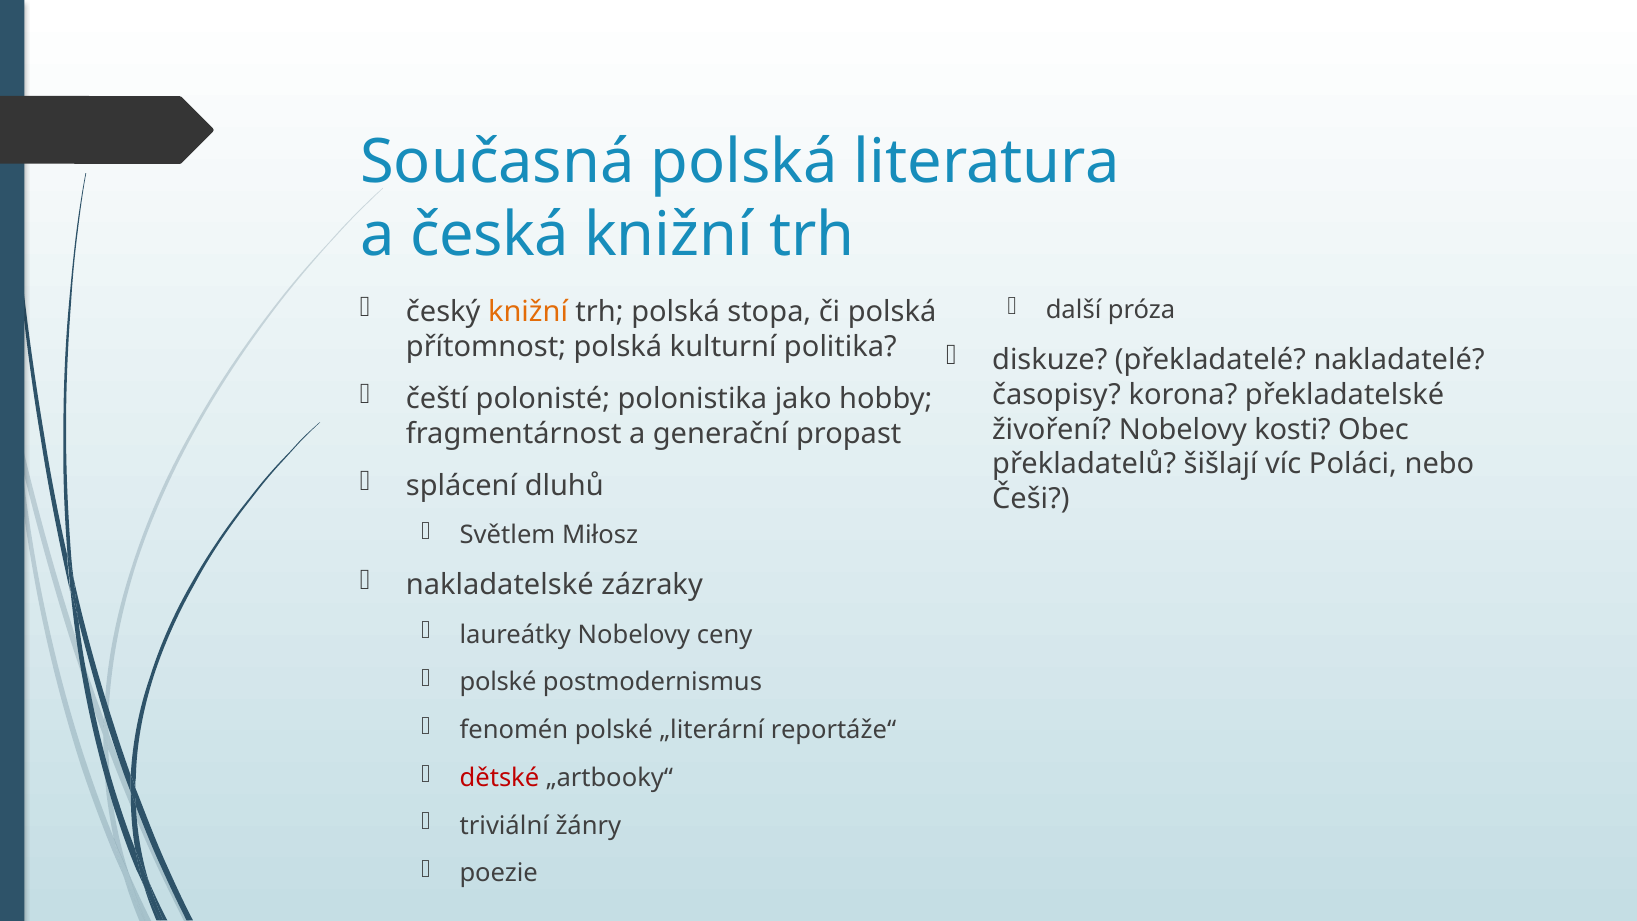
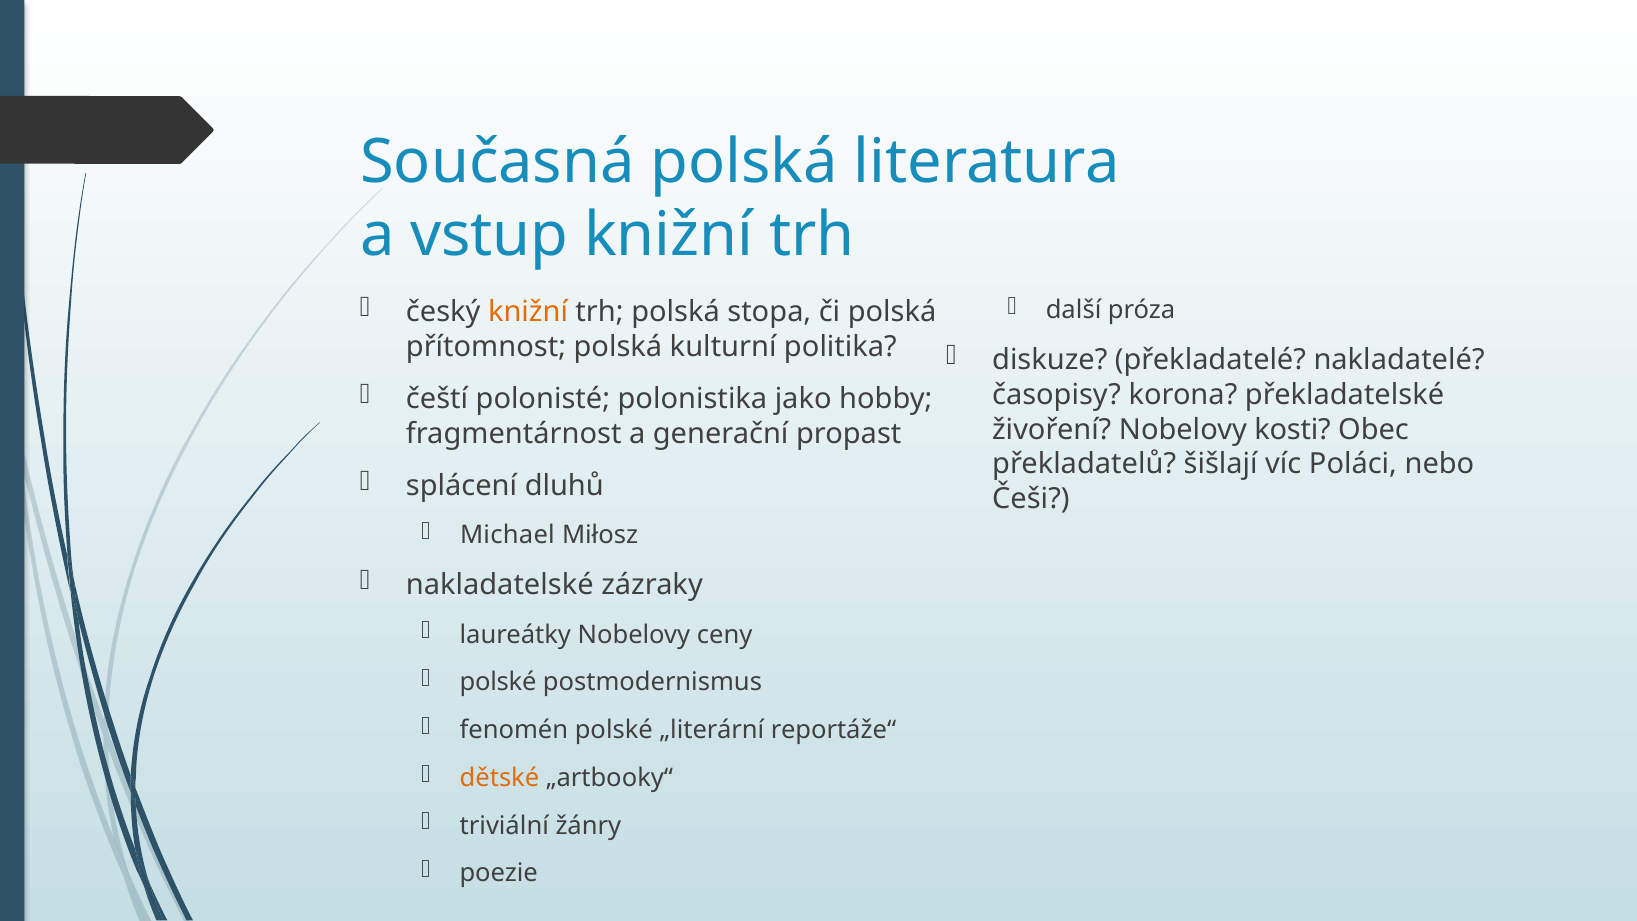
česká: česká -> vstup (490, 235)
Světlem: Světlem -> Michael (507, 535)
dětské colour: red -> orange (499, 778)
